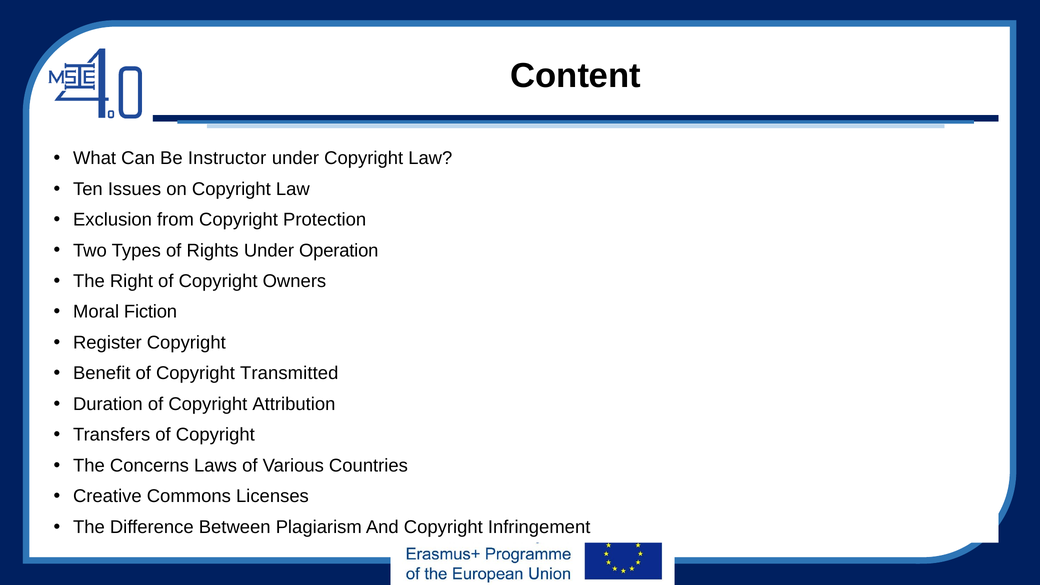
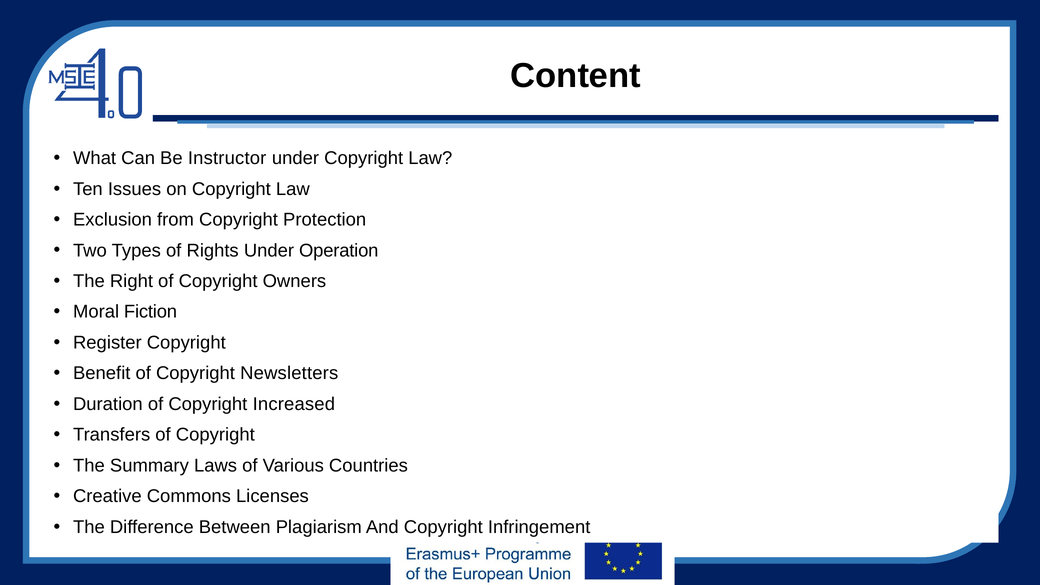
Transmitted: Transmitted -> Newsletters (289, 373)
Attribution: Attribution -> Increased (294, 404)
Concerns: Concerns -> Summary (149, 466)
